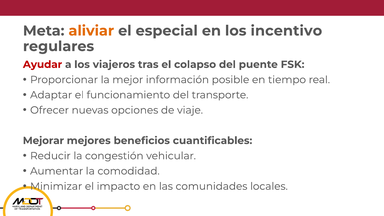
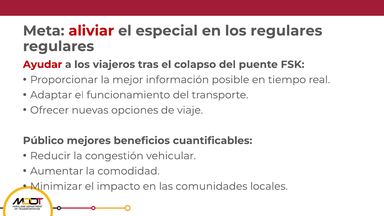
aliviar colour: orange -> red (91, 31)
los incentivo: incentivo -> regulares (286, 31)
Mejorar: Mejorar -> Público (43, 141)
